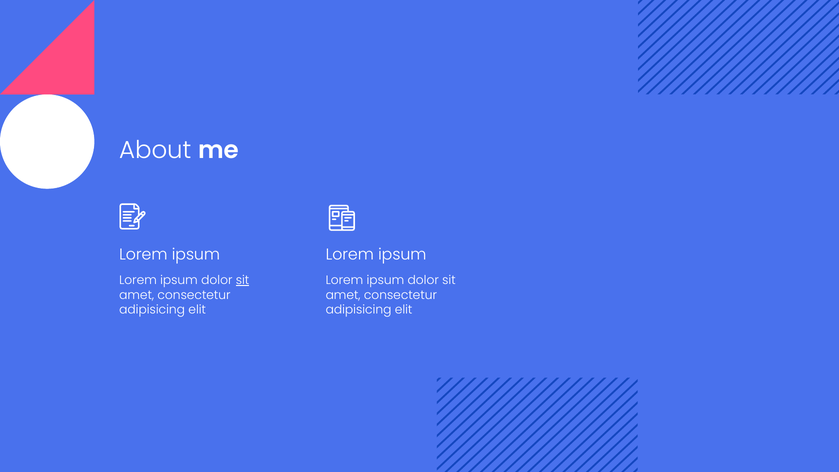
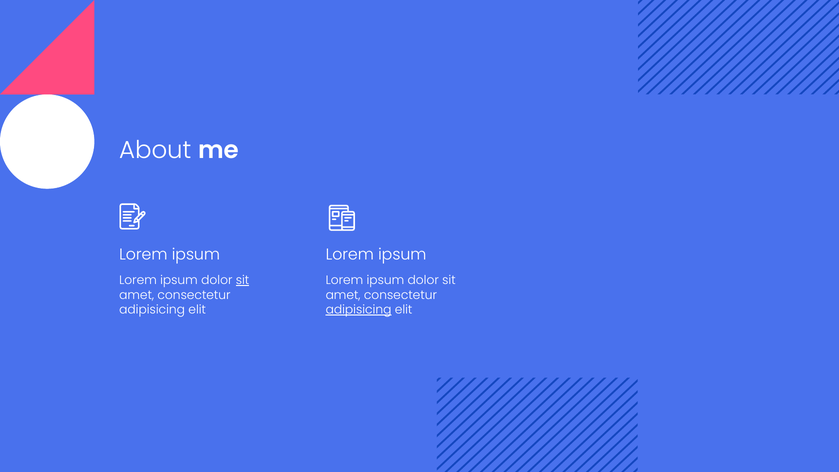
adipisicing underline: none -> present (359, 310)
